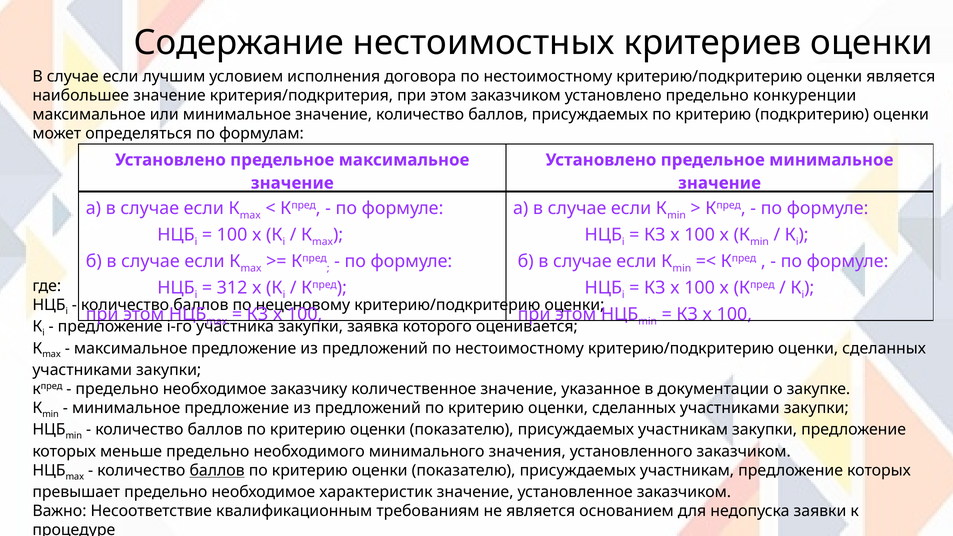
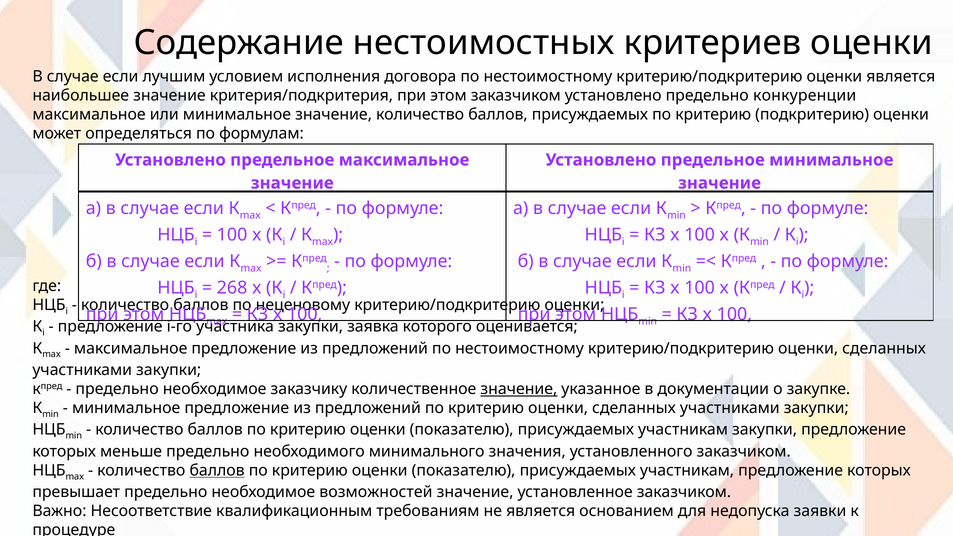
312: 312 -> 268 (232, 288)
значение underline: none -> present (519, 389)
характеристик: характеристик -> возможностей (376, 492)
